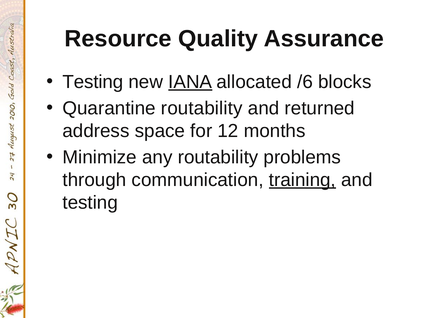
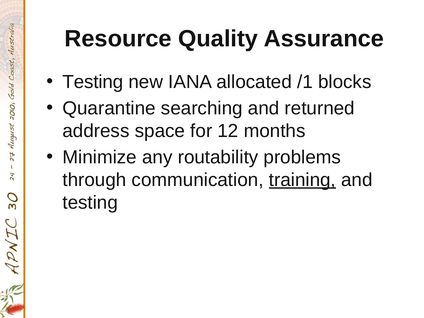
IANA underline: present -> none (190, 82)
/6: /6 -> /1 (305, 82)
Quarantine routability: routability -> searching (202, 108)
